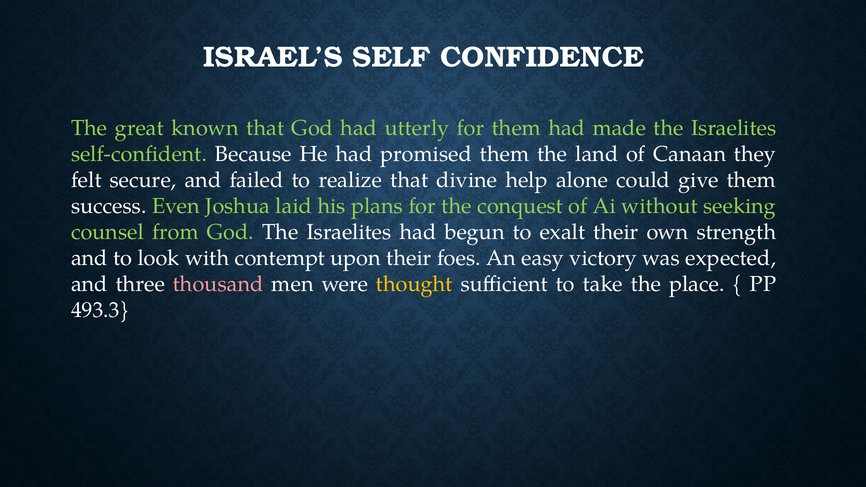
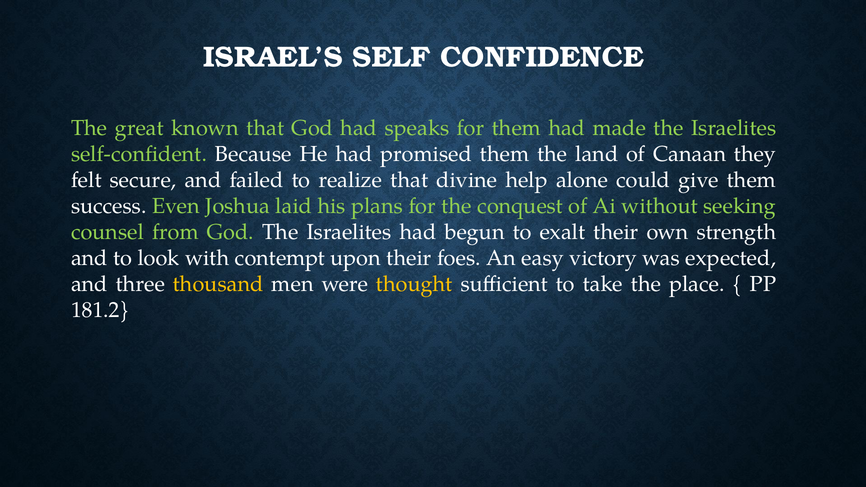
utterly: utterly -> speaks (417, 128)
thousand colour: pink -> yellow (218, 284)
493.3: 493.3 -> 181.2 (100, 310)
